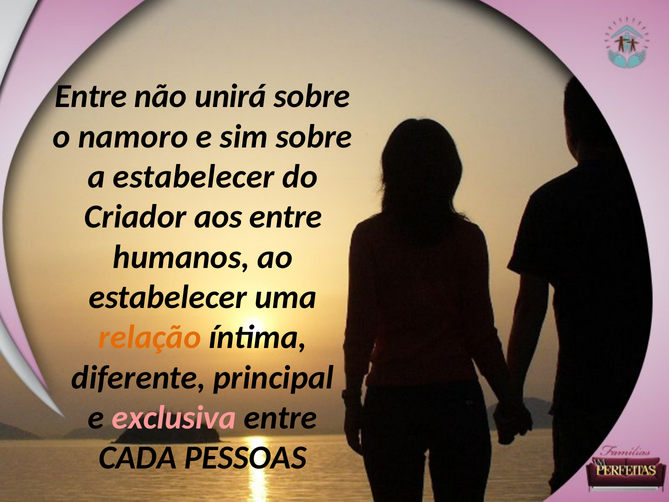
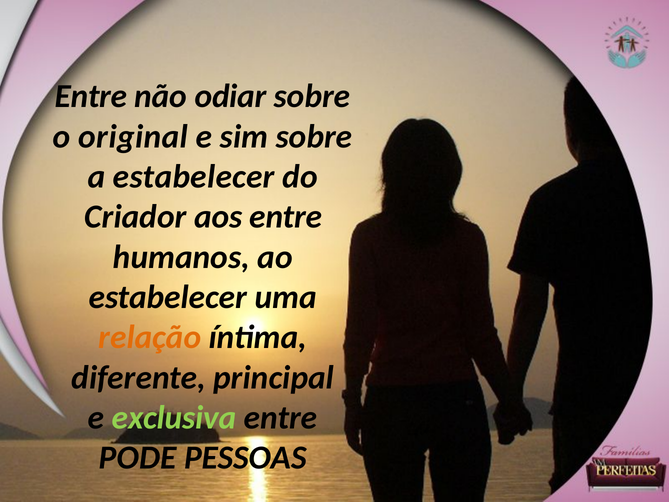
unirá: unirá -> odiar (231, 96)
namoro: namoro -> original (133, 136)
exclusiva colour: pink -> light green (174, 417)
CADA: CADA -> PODE (138, 458)
